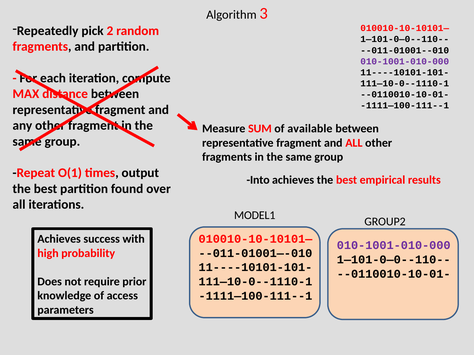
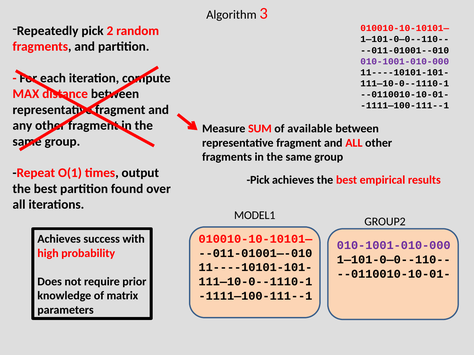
Into: Into -> Pick (258, 180)
access: access -> matrix (122, 296)
